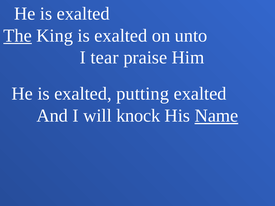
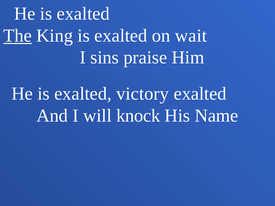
unto: unto -> wait (191, 36)
tear: tear -> sins (105, 58)
putting: putting -> victory (143, 94)
Name underline: present -> none (216, 116)
